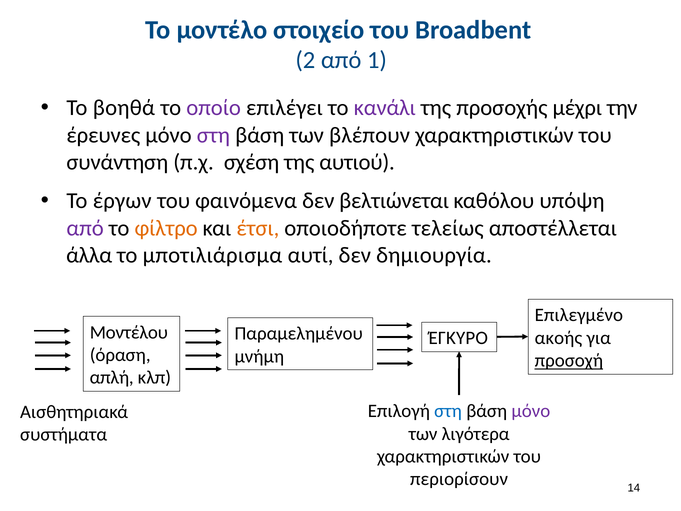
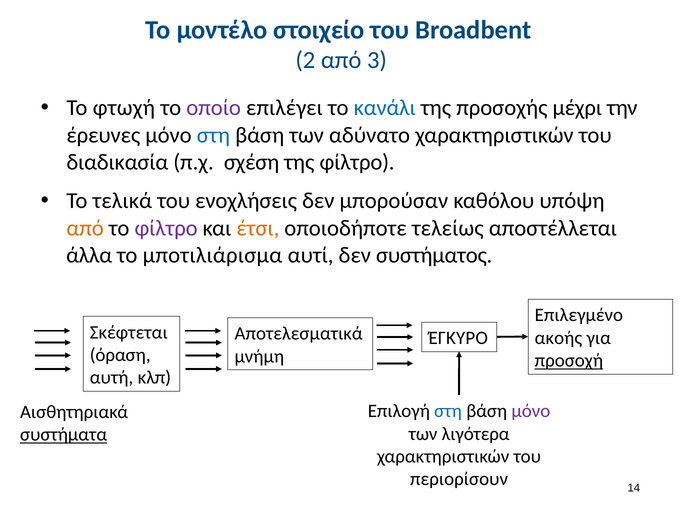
1: 1 -> 3 (377, 60)
βοηθά: βοηθά -> φτωχή (124, 108)
κανάλι colour: purple -> blue (385, 108)
στη colour: purple -> blue (213, 135)
βλέπουν: βλέπουν -> αδύνατο (370, 135)
συνάντηση: συνάντηση -> διαδικασία (117, 162)
της αυτιού: αυτιού -> φίλτρο (357, 162)
έργων: έργων -> τελικά (122, 201)
φαινόμενα: φαινόμενα -> ενοχλήσεις (246, 201)
βελτιώνεται: βελτιώνεται -> μπορούσαν (394, 201)
από colour: purple -> orange (85, 228)
φίλτρο colour: orange -> purple (166, 228)
δημιουργία: δημιουργία -> συστήματος (434, 255)
Μοντέλου: Μοντέλου -> Σκέφτεται (129, 332)
Παραμελημένου: Παραμελημένου -> Αποτελεσματικά (299, 334)
απλή: απλή -> αυτή (112, 378)
συστήματα underline: none -> present (64, 435)
